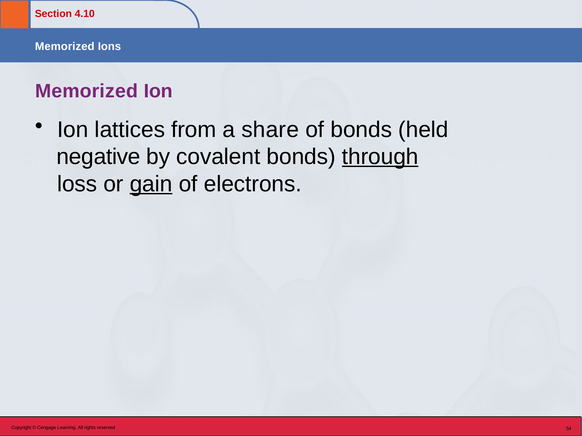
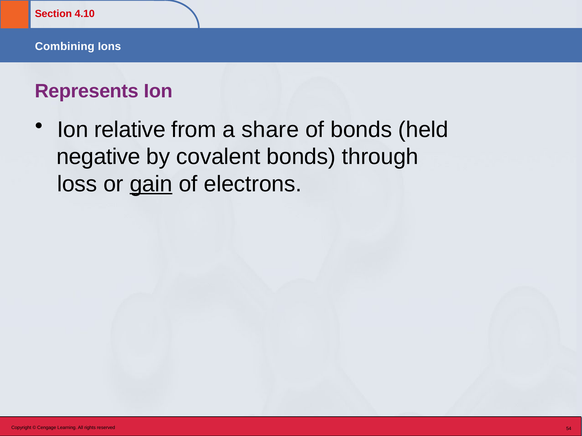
Memorized: Memorized -> Combining (65, 47)
Memorized: Memorized -> Represents (87, 91)
lattices: lattices -> relative (130, 130)
through underline: present -> none (380, 157)
